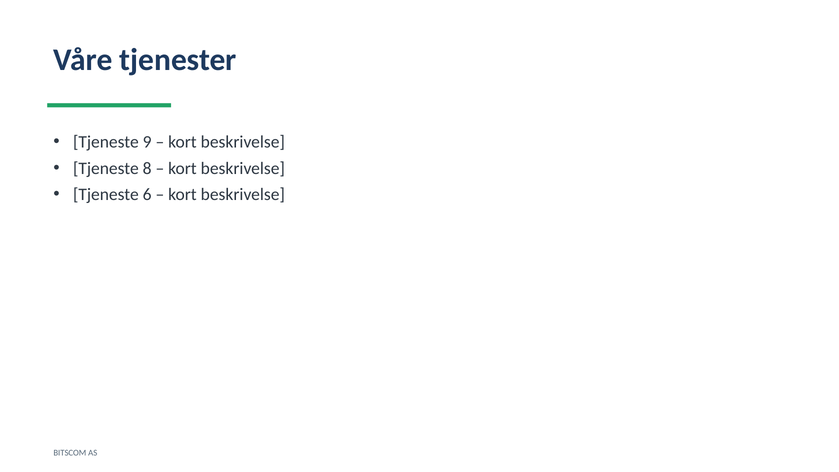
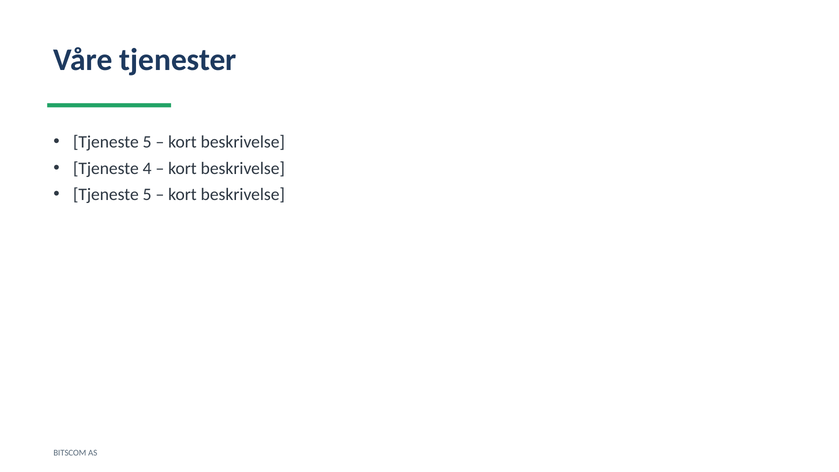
9: 9 -> 5 (147, 142)
8: 8 -> 4 (147, 168)
6: 6 -> 5 (147, 195)
